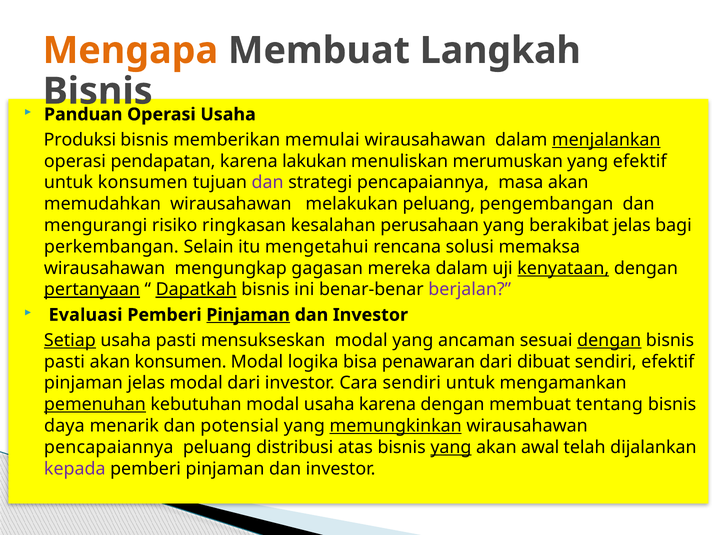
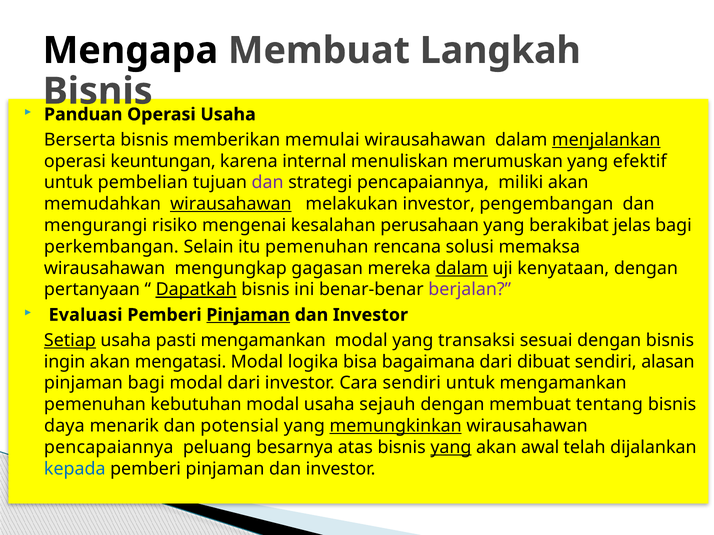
Mengapa colour: orange -> black (130, 51)
Produksi: Produksi -> Berserta (80, 140)
pendapatan: pendapatan -> keuntungan (163, 161)
lakukan: lakukan -> internal (314, 161)
untuk konsumen: konsumen -> pembelian (143, 183)
masa: masa -> miliki (521, 183)
wirausahawan underline: none -> present (231, 204)
melakukan peluang: peluang -> investor (439, 204)
ringkasan: ringkasan -> mengenai (244, 226)
itu mengetahui: mengetahui -> pemenuhan (317, 247)
dalam underline: none -> present (462, 268)
kenyataan underline: present -> none (563, 268)
pertanyaan underline: present -> none (92, 290)
pasti mensukseskan: mensukseskan -> mengamankan (263, 341)
ancaman: ancaman -> transaksi (477, 341)
dengan underline: present -> none (609, 341)
pasti: pasti -> ingin (65, 362)
akan konsumen: konsumen -> mengatasi (181, 362)
penawaran: penawaran -> bagaimana (428, 362)
sendiri efektif: efektif -> alasan (668, 362)
pinjaman jelas: jelas -> bagi (146, 383)
pemenuhan underline: present -> none (95, 405)
usaha karena: karena -> sejauh (387, 405)
distribusi: distribusi -> besarnya (295, 448)
kepada colour: purple -> blue (75, 469)
